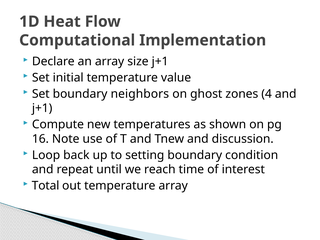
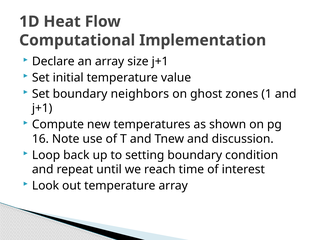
4: 4 -> 1 (267, 94)
Total: Total -> Look (46, 186)
